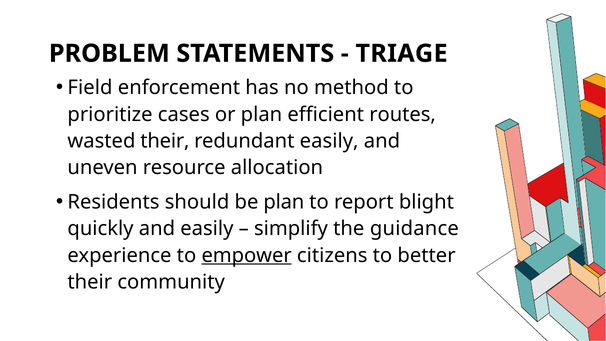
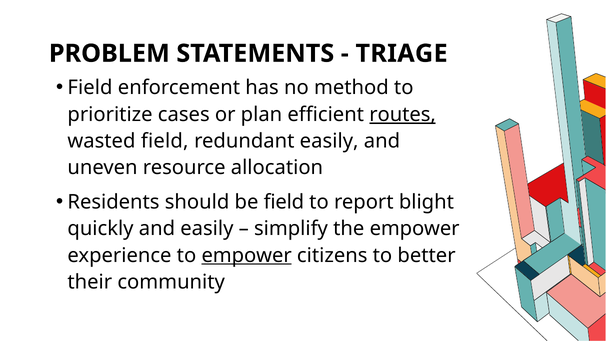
routes underline: none -> present (403, 114)
wasted their: their -> field (165, 141)
be plan: plan -> field (284, 202)
the guidance: guidance -> empower (415, 229)
